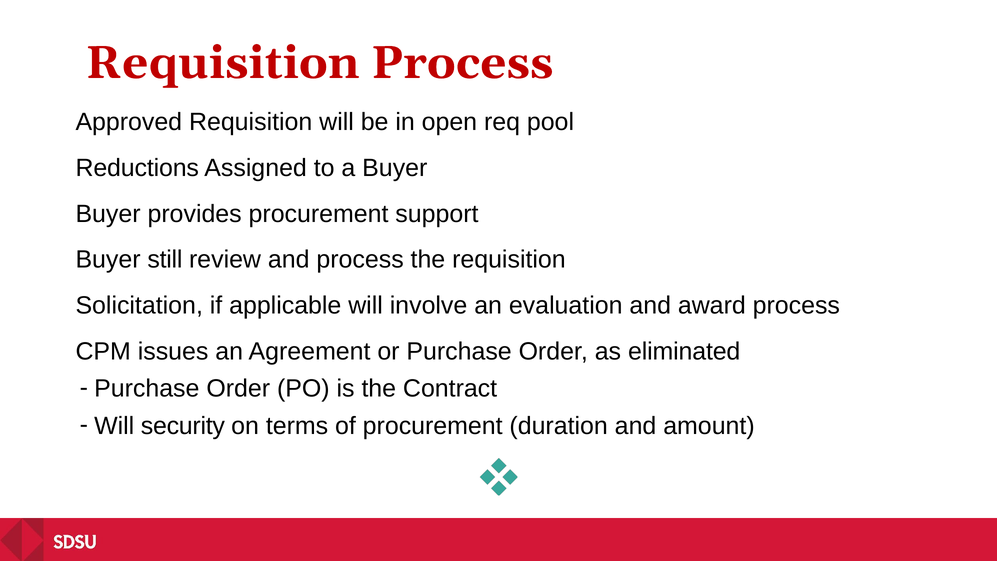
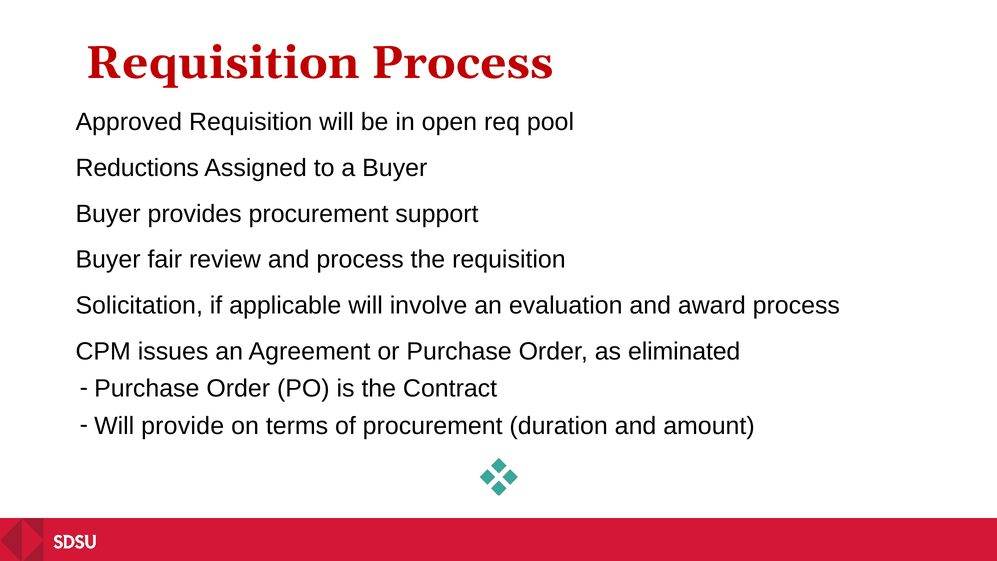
still: still -> fair (165, 260)
security: security -> provide (183, 426)
